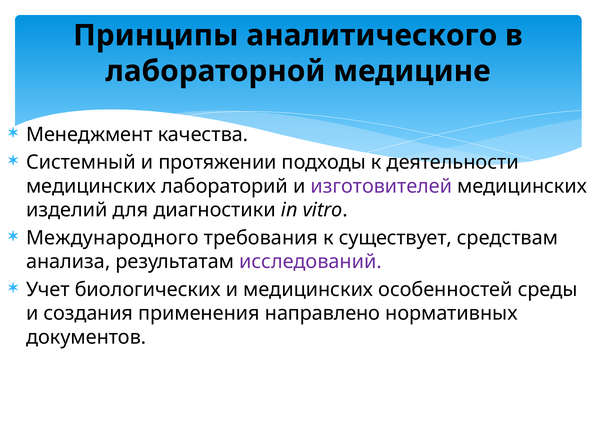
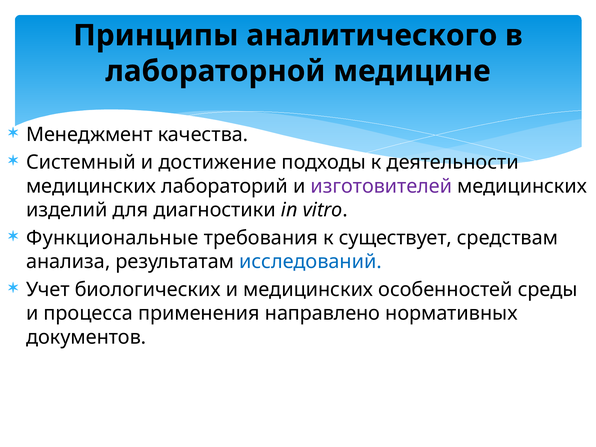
протяжении: протяжении -> достижение (217, 162)
Международного: Международного -> Функциональные (112, 238)
исследований colour: purple -> blue (310, 262)
создания: создания -> процесса (88, 313)
